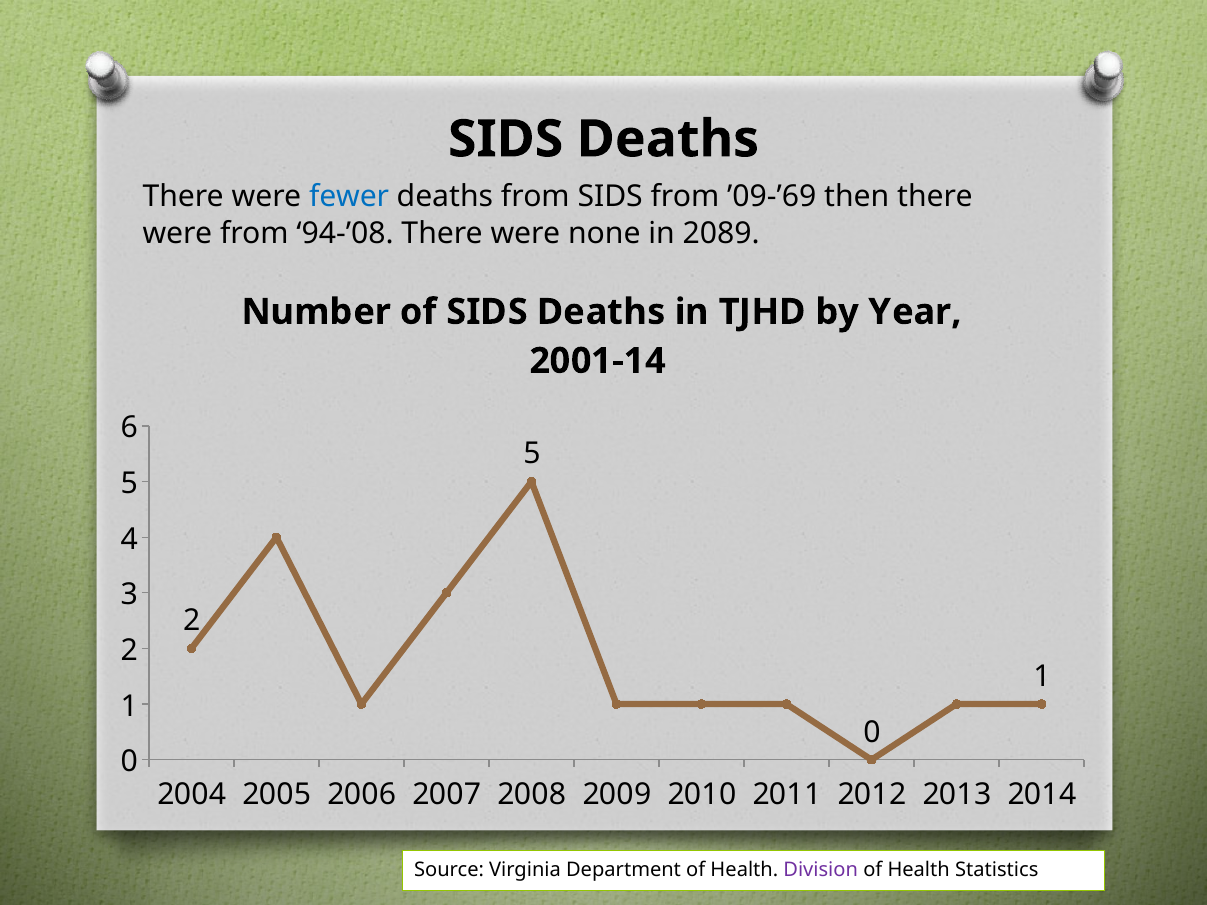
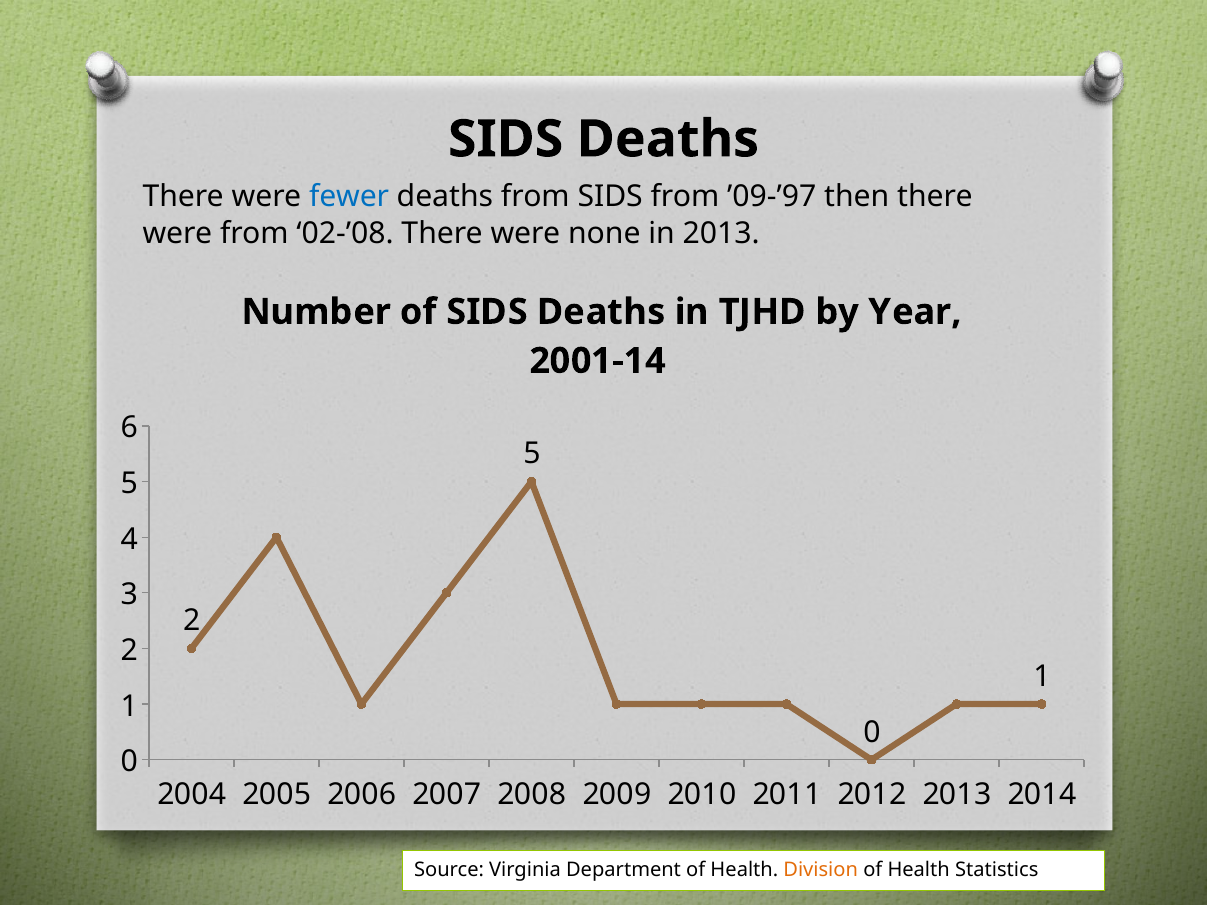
’09-’69: ’09-’69 -> ’09-’97 (772, 197)
94-’08: 94-’08 -> 02-’08 (345, 233)
in 2089: 2089 -> 2013 (721, 233)
Division colour: purple -> orange (821, 870)
